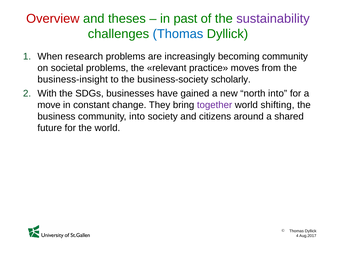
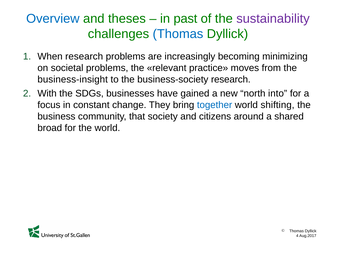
Overview colour: red -> blue (53, 19)
becoming community: community -> minimizing (285, 56)
business-society scholarly: scholarly -> research (231, 80)
move: move -> focus (49, 105)
together colour: purple -> blue (215, 105)
community into: into -> that (137, 117)
future: future -> broad (50, 128)
